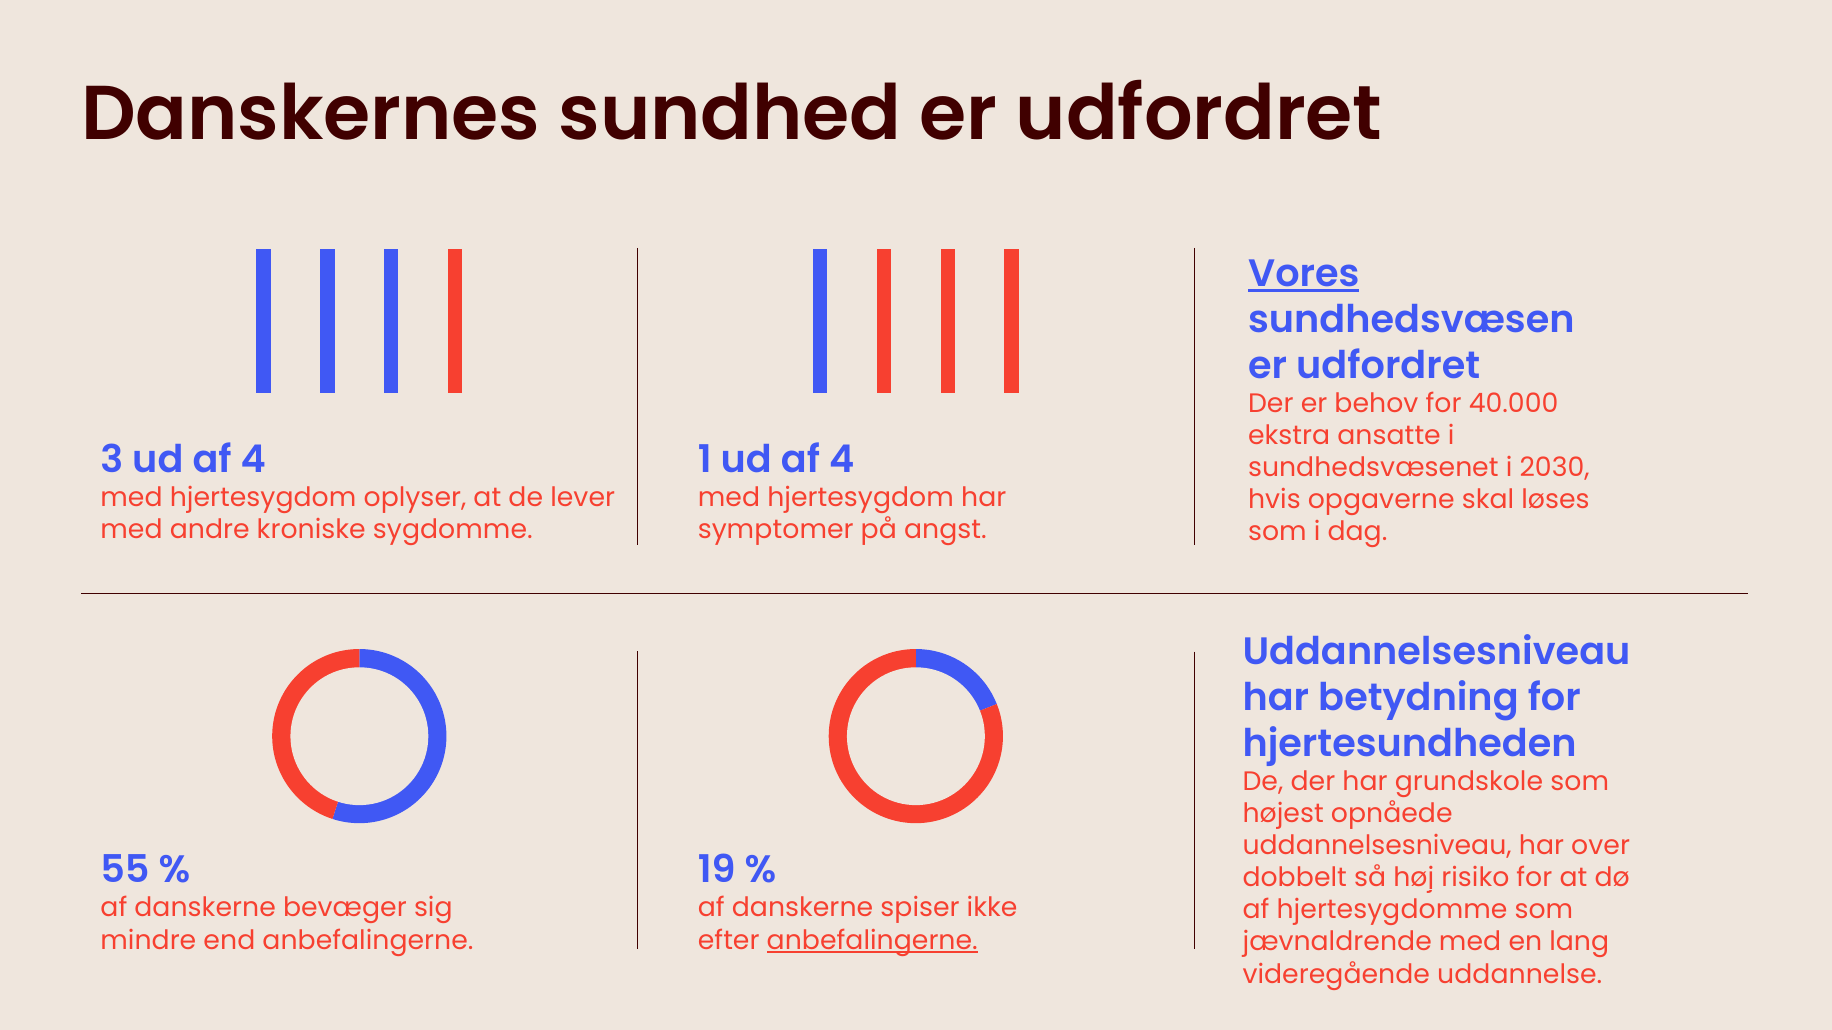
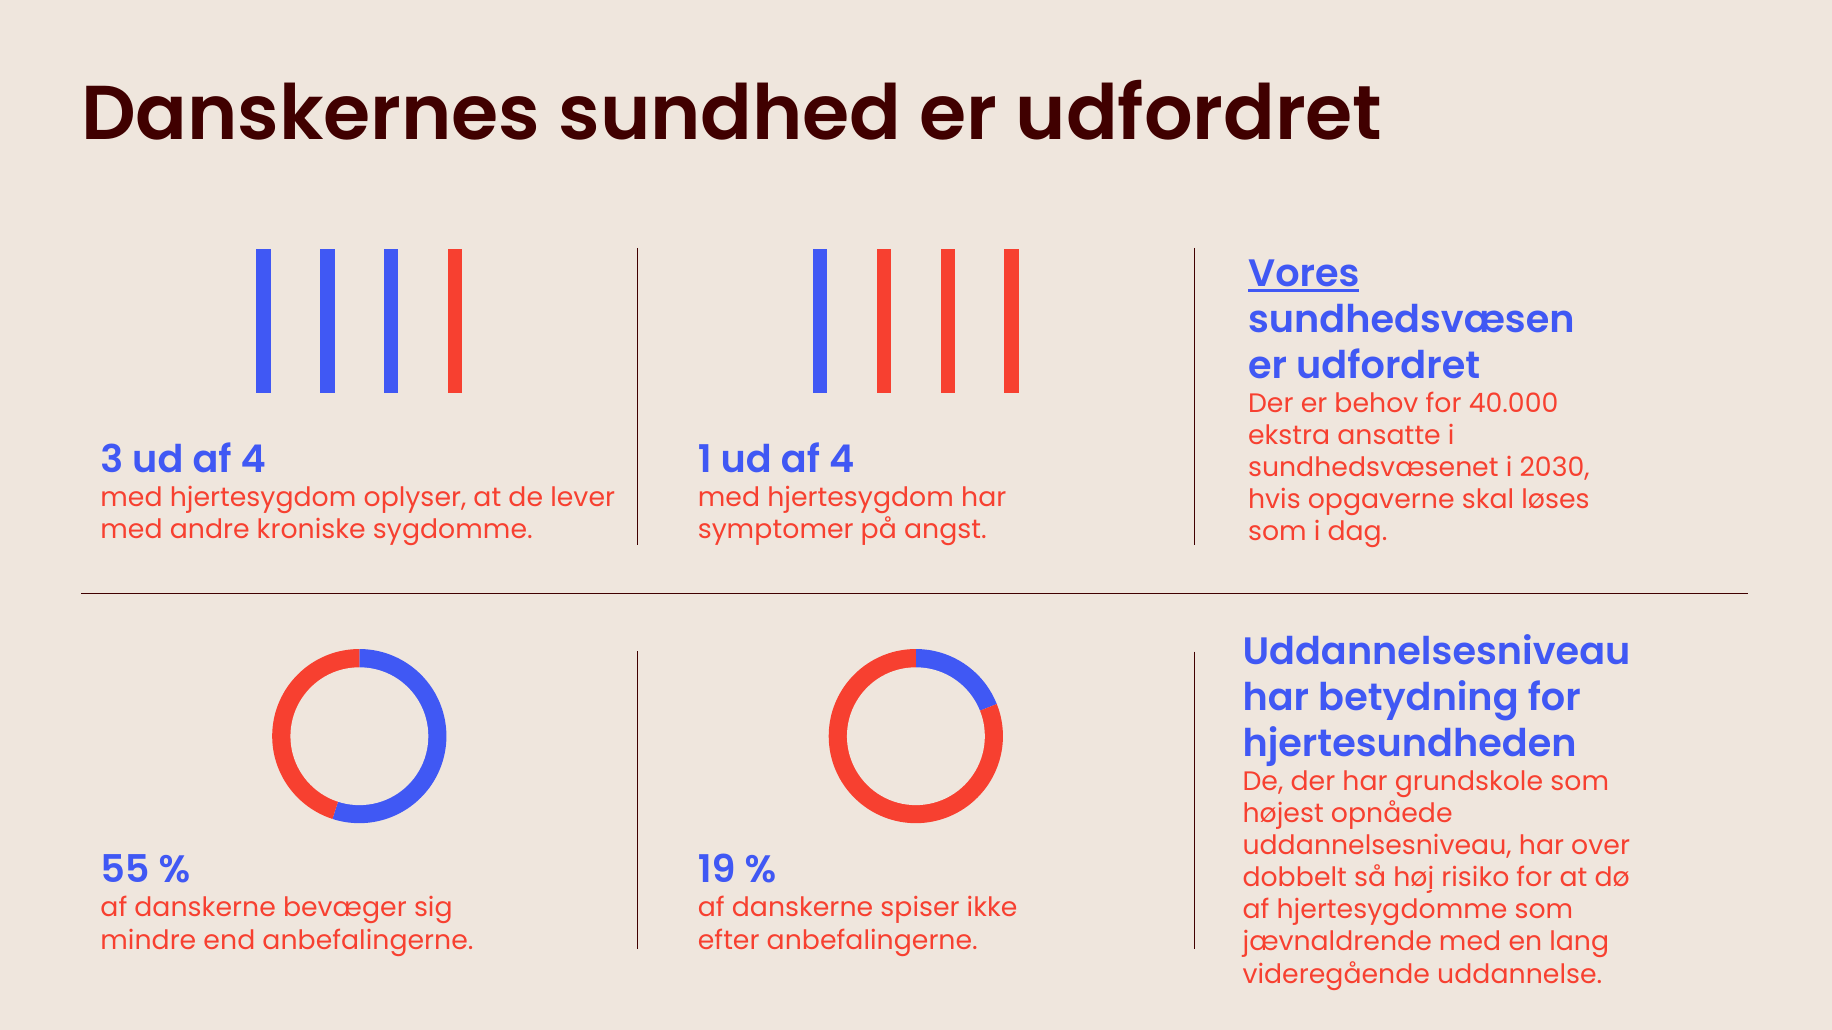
anbefalingerne underline: present -> none (872, 941)
